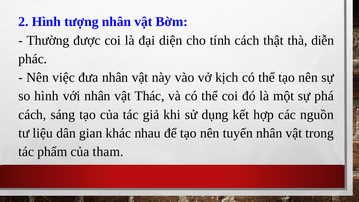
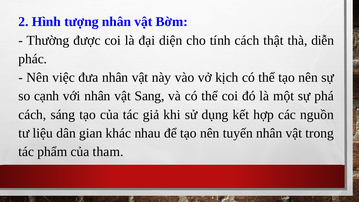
so hình: hình -> cạnh (47, 96)
Thác: Thác -> Sang (150, 96)
